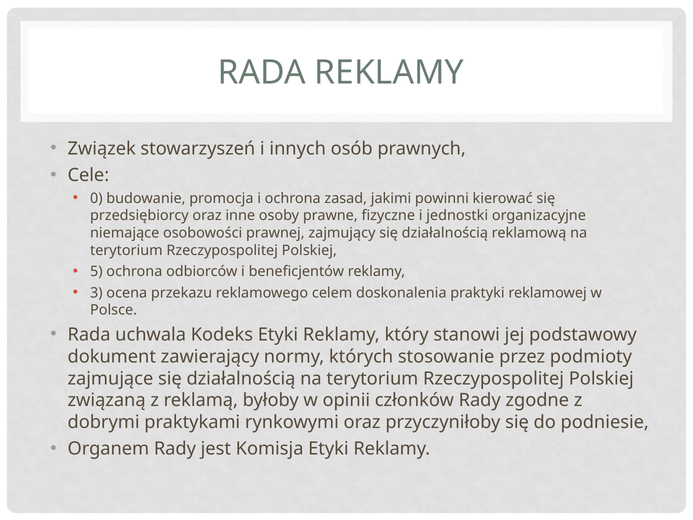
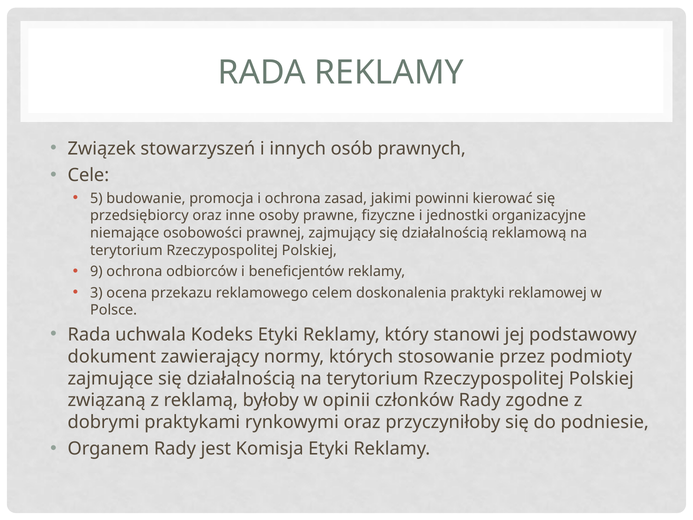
0: 0 -> 5 (96, 198)
5: 5 -> 9 (96, 271)
